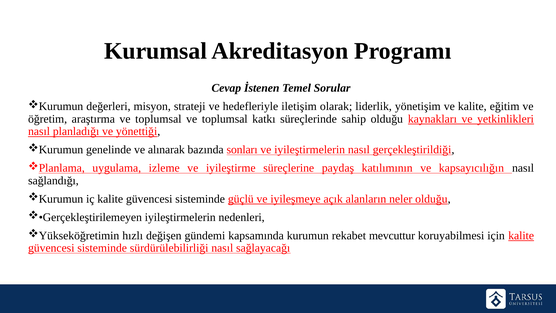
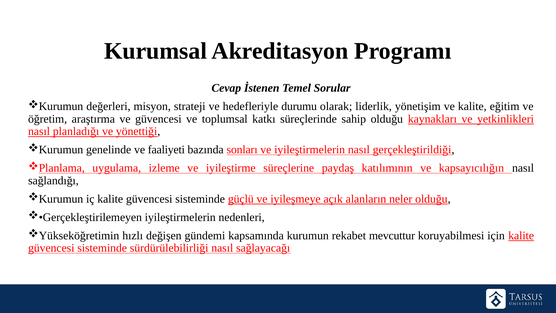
iletişim: iletişim -> durumu (299, 106)
araştırma ve toplumsal: toplumsal -> güvencesi (158, 119)
alınarak: alınarak -> faaliyeti (166, 150)
